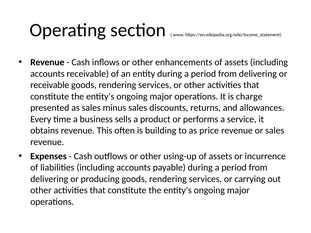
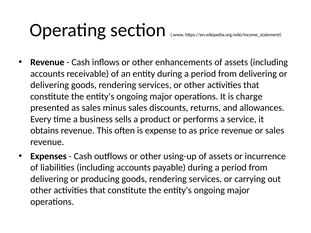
receivable: receivable -> delivering (50, 85)
building: building -> expense (161, 131)
